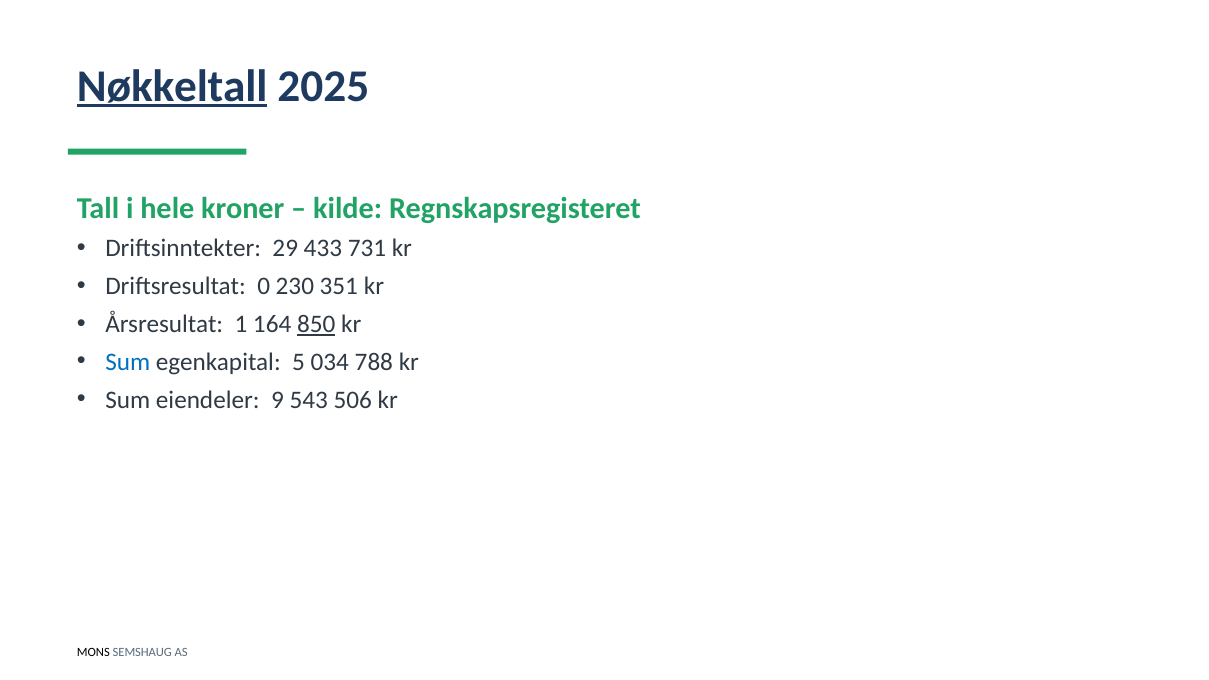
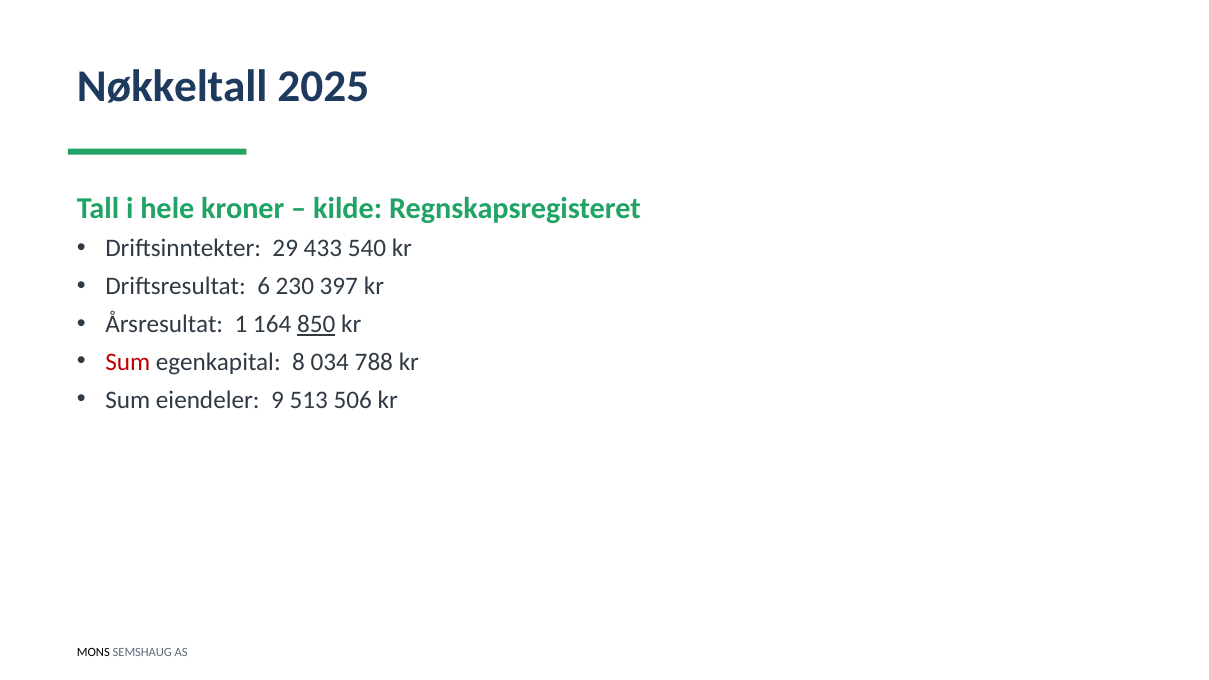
Nøkkeltall underline: present -> none (172, 86)
731: 731 -> 540 (367, 249)
0: 0 -> 6 (264, 286)
351: 351 -> 397 (339, 286)
Sum colour: blue -> red (128, 362)
5: 5 -> 8 (299, 362)
543: 543 -> 513 (309, 400)
